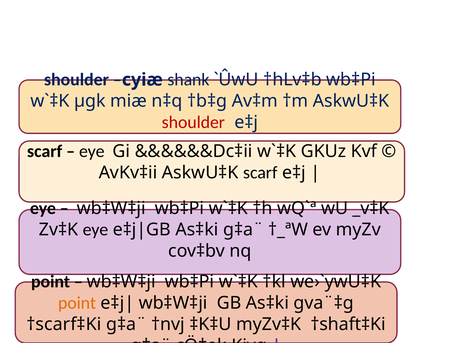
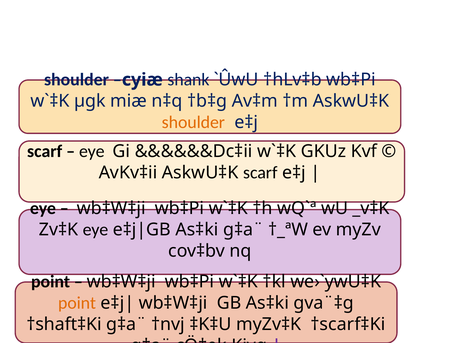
shoulder colour: red -> orange (193, 123)
†scarf‡Ki: †scarf‡Ki -> †shaft‡Ki (64, 325)
†shaft‡Ki: †shaft‡Ki -> †scarf‡Ki (348, 325)
